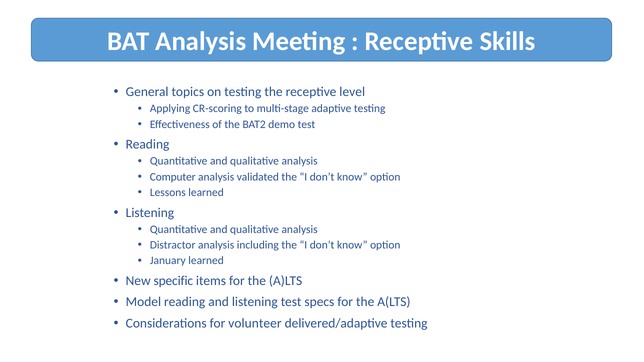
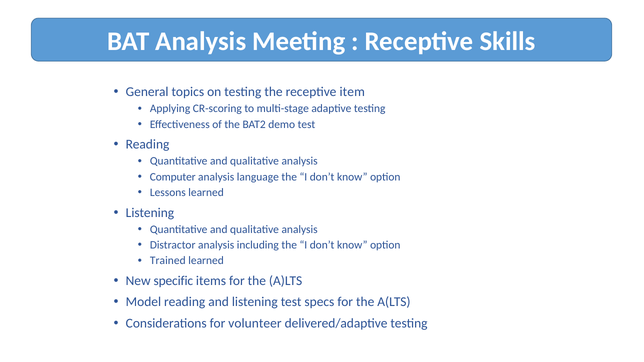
level: level -> item (352, 92)
validated: validated -> language (258, 177)
January: January -> Trained (168, 261)
